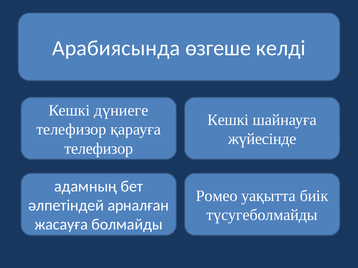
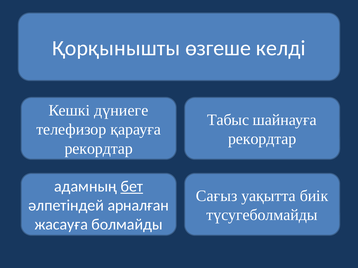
Арабиясында: Арабиясында -> Қорқынышты (116, 48)
Кешкі: Кешкі -> Табыс (228, 120)
жүйесінде: жүйесінде -> рекордтар (262, 139)
телефизор: телефизор -> рекордтар (99, 149)
бет underline: none -> present (132, 187)
Ромео: Ромео -> Сағыз (217, 196)
